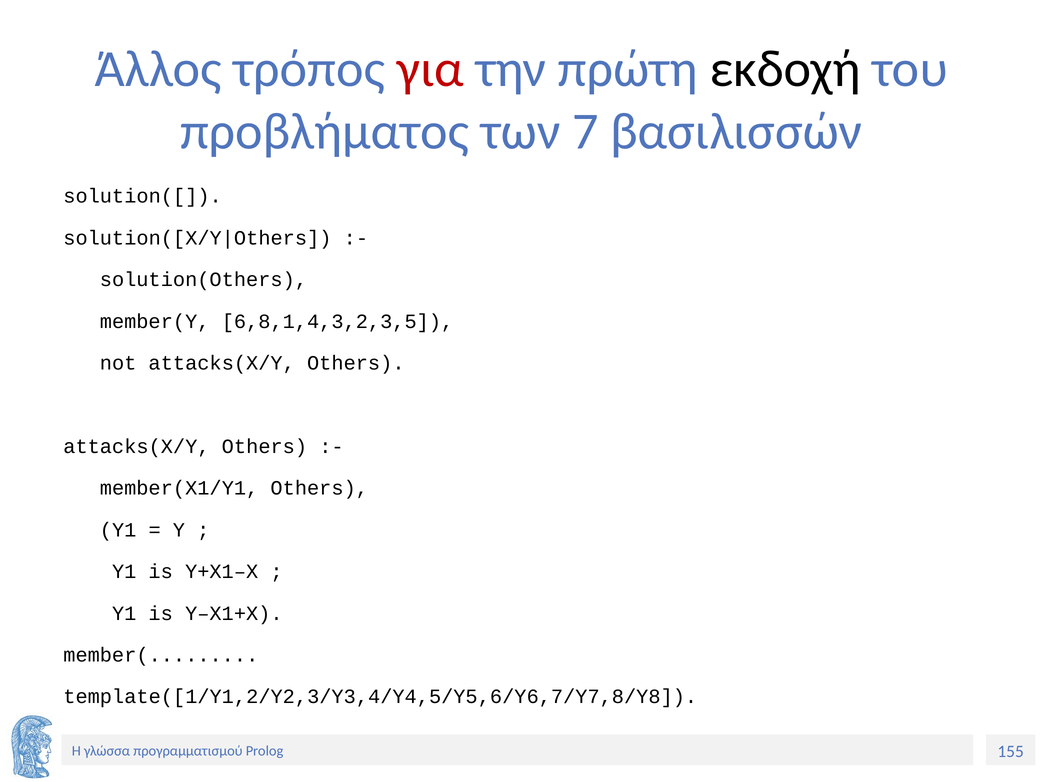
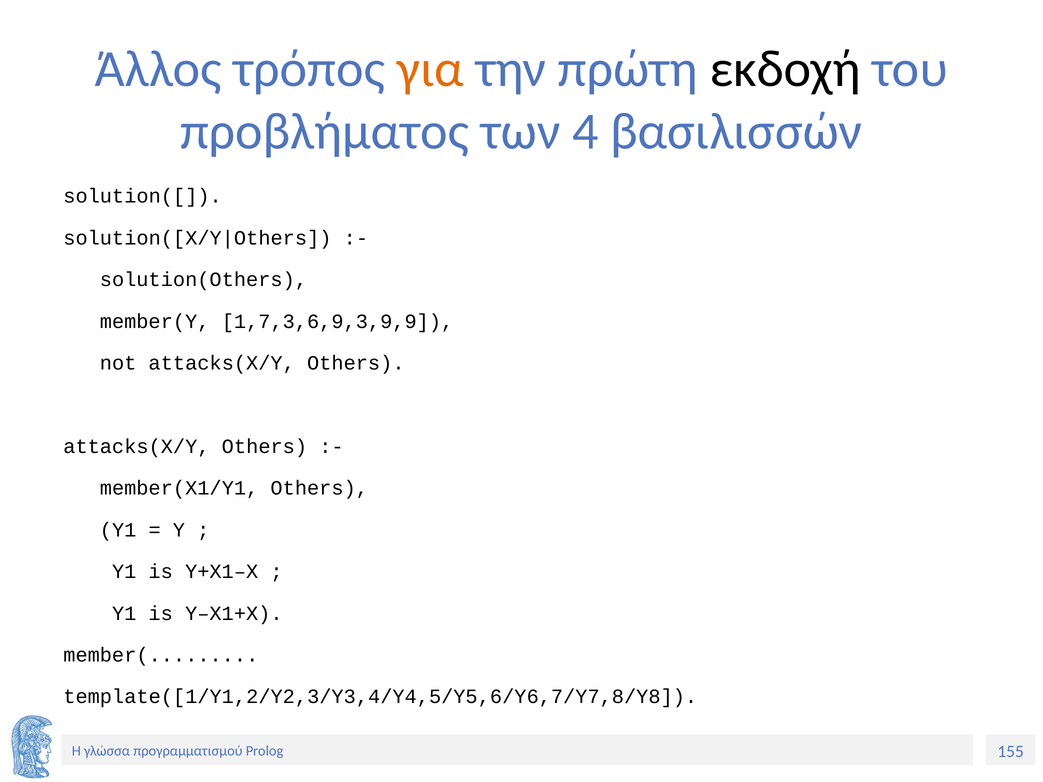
για colour: red -> orange (430, 69)
7: 7 -> 4 (585, 131)
6,8,1,4,3,2,3,5: 6,8,1,4,3,2,3,5 -> 1,7,3,6,9,3,9,9 (338, 322)
